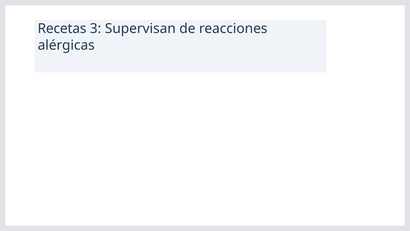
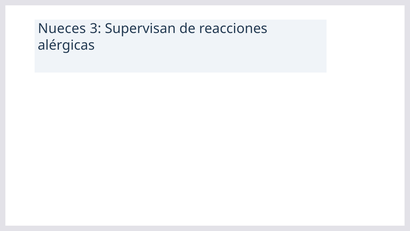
Recetas: Recetas -> Nueces (62, 29)
